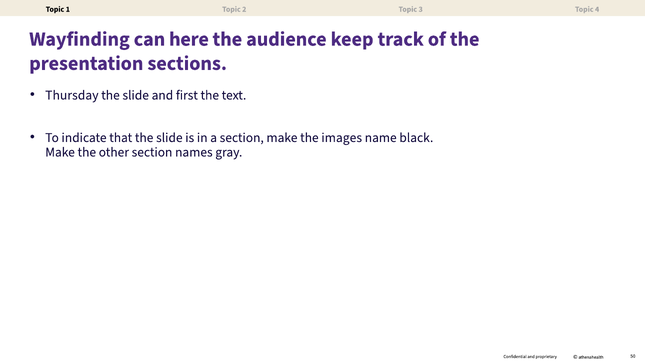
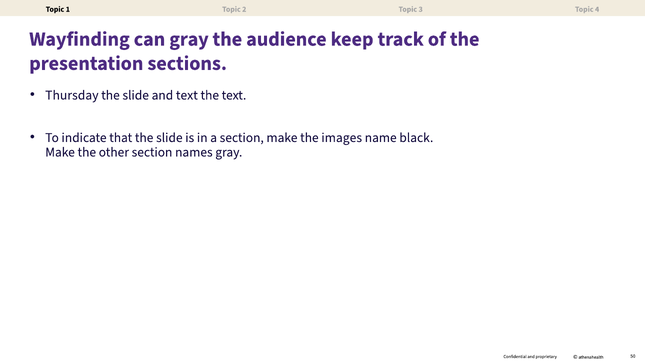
can here: here -> gray (189, 39)
and first: first -> text (187, 95)
